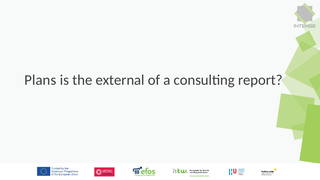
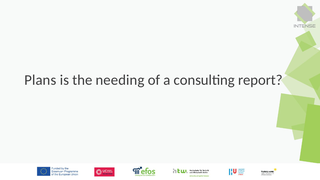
external: external -> needing (120, 80)
